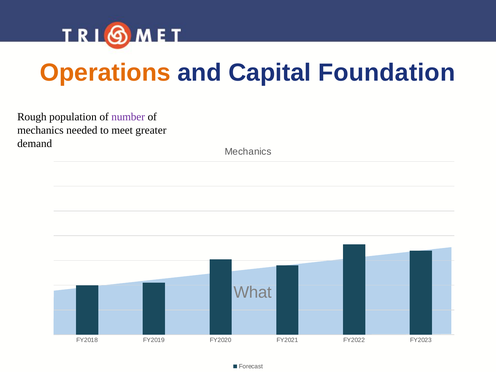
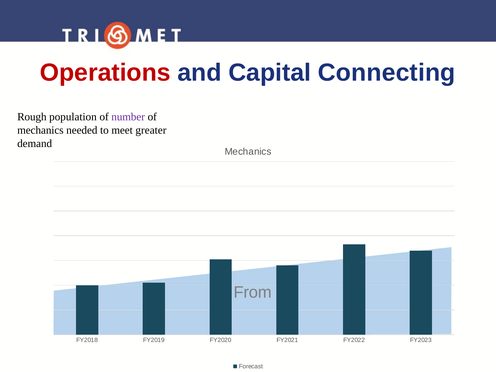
Operations colour: orange -> red (105, 73)
Foundation: Foundation -> Connecting (387, 73)
What: What -> From (253, 292)
